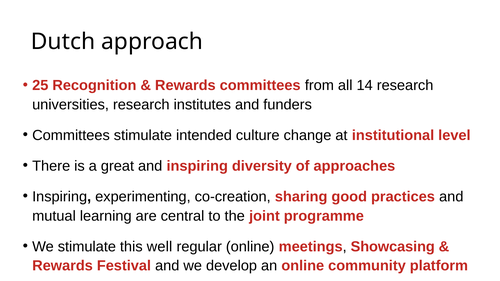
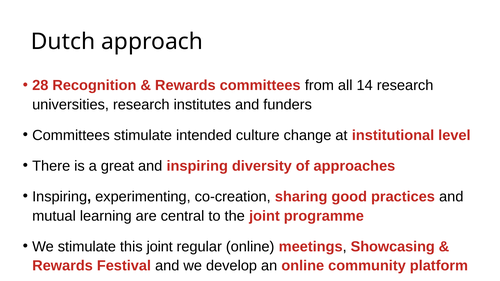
25: 25 -> 28 (40, 85)
this well: well -> joint (160, 247)
